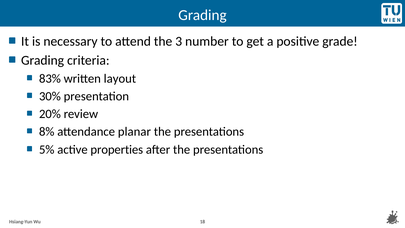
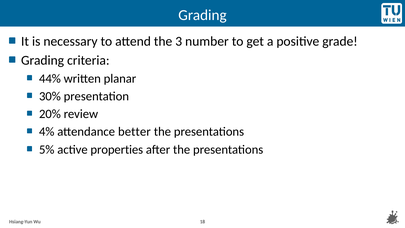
83%: 83% -> 44% (50, 79)
layout: layout -> planar (120, 79)
8%: 8% -> 4% (47, 132)
planar: planar -> better (134, 132)
